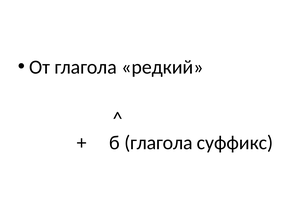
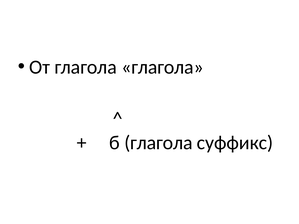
глагола редкий: редкий -> глагола (162, 67)
